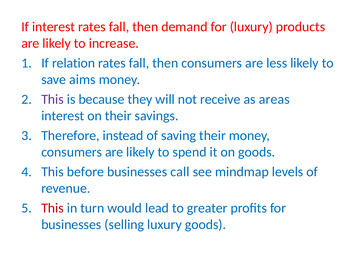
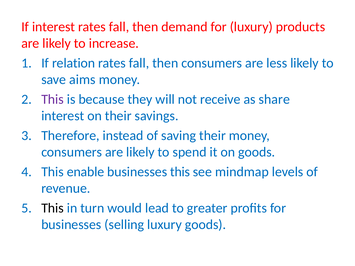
areas: areas -> share (274, 99)
before: before -> enable (85, 172)
businesses call: call -> this (180, 172)
This colour: red -> black (53, 208)
